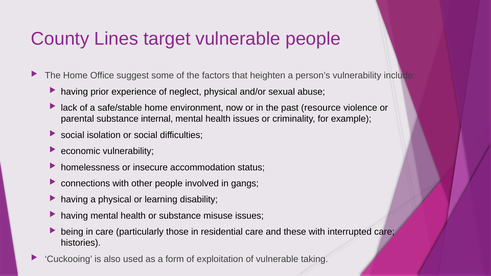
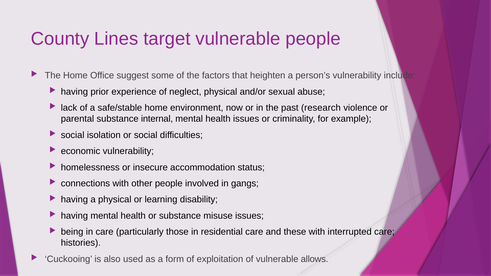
resource: resource -> research (321, 108)
taking: taking -> allows (315, 259)
